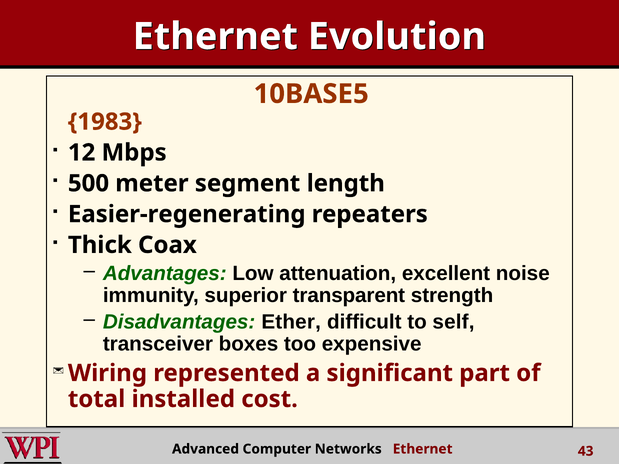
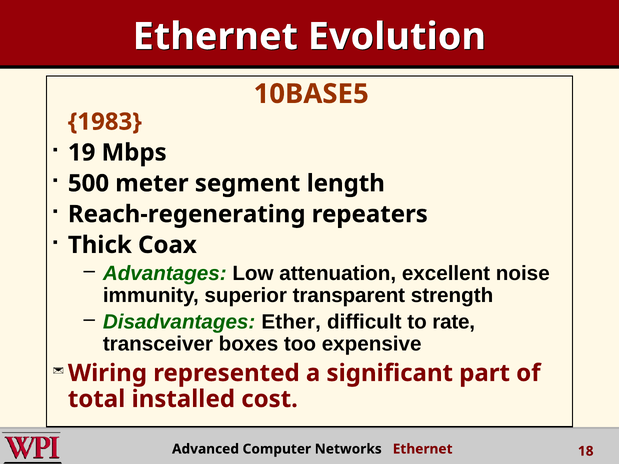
12: 12 -> 19 (82, 153)
Easier-regenerating: Easier-regenerating -> Reach-regenerating (187, 214)
self: self -> rate (454, 322)
43: 43 -> 18 (586, 451)
